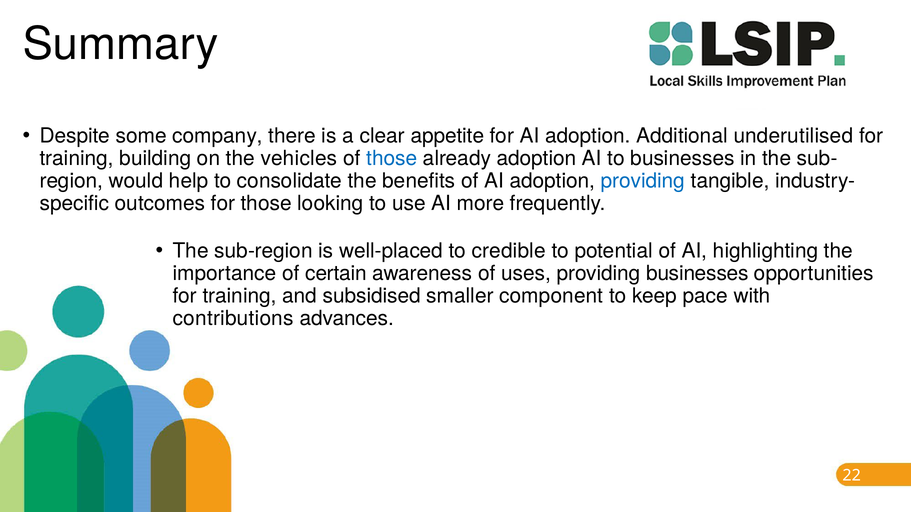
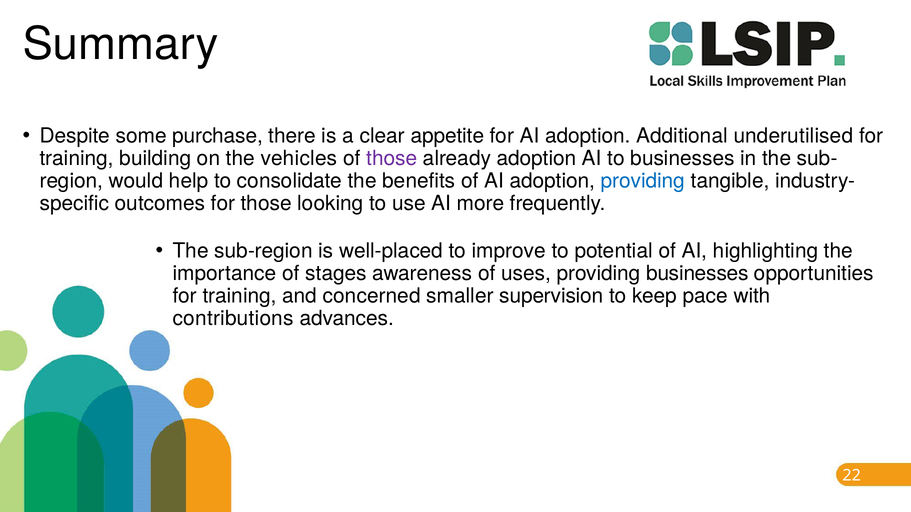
company: company -> purchase (218, 136)
those colour: blue -> purple (392, 158)
credible: credible -> improve (509, 251)
certain: certain -> stages (336, 274)
subsidised: subsidised -> concerned (372, 296)
component: component -> supervision (551, 296)
